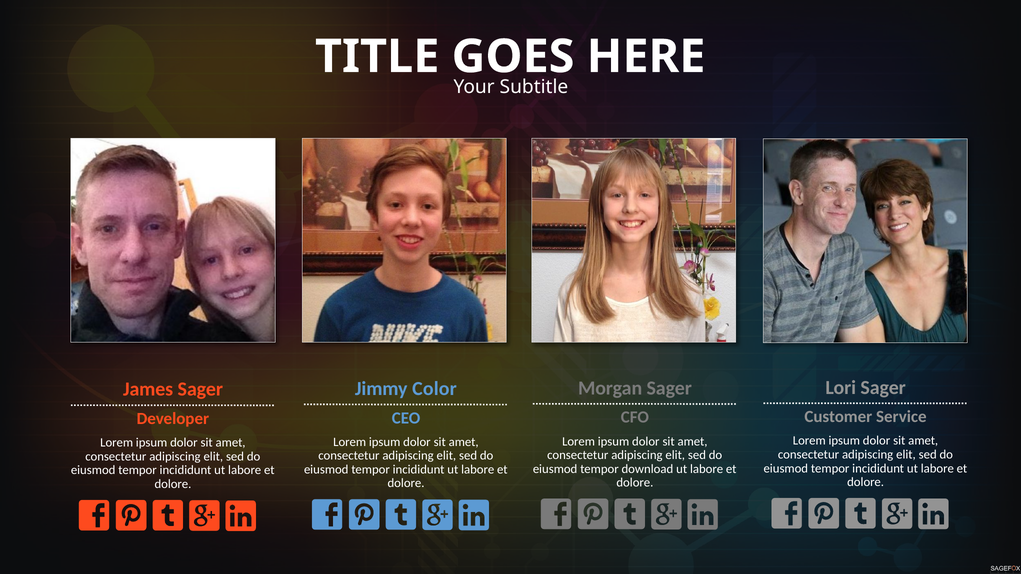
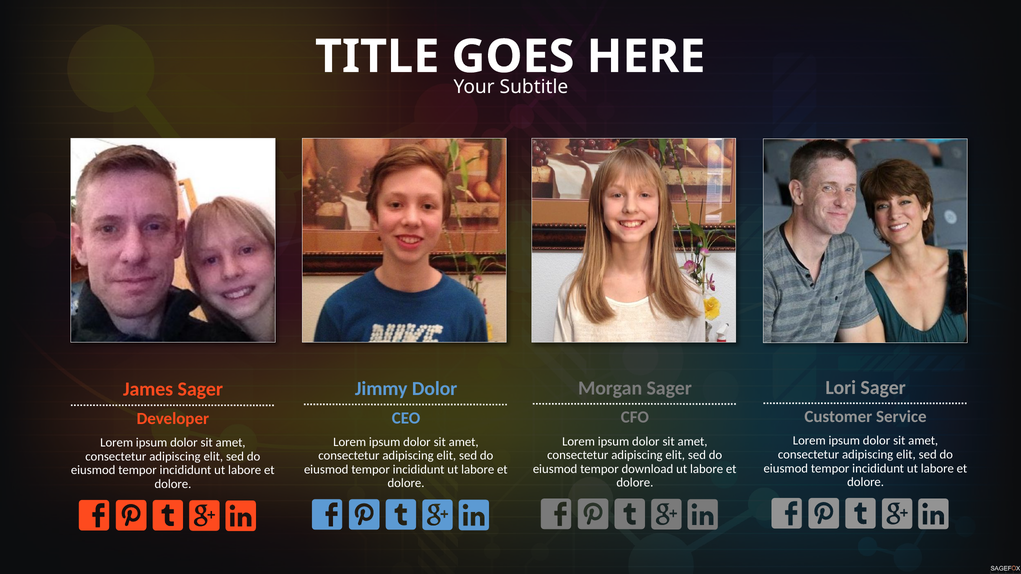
Jimmy Color: Color -> Dolor (435, 389)
